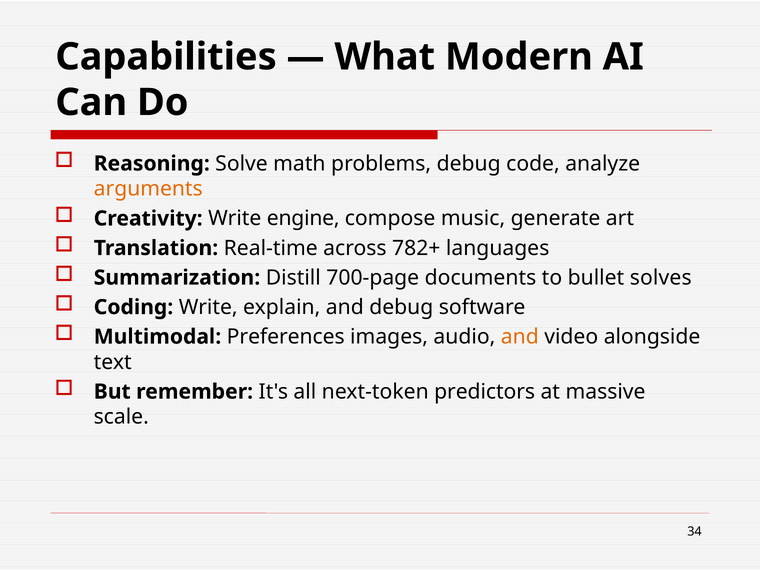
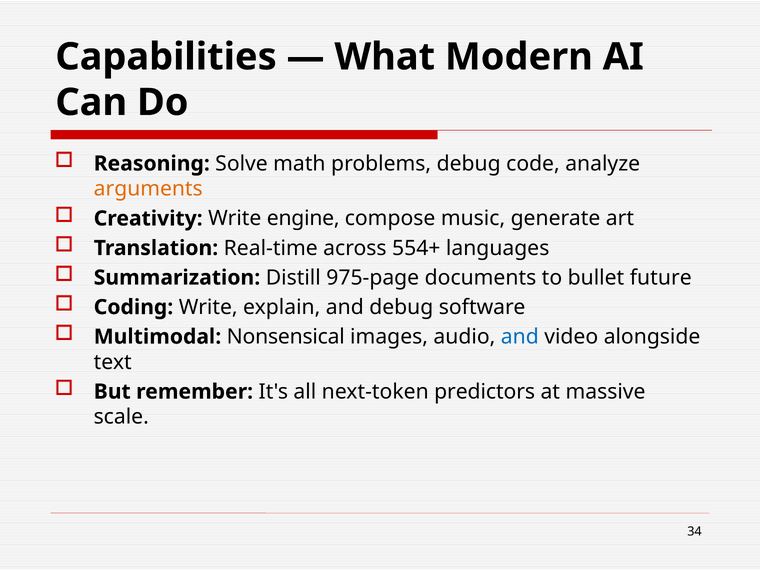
782+: 782+ -> 554+ (416, 248)
700-page: 700-page -> 975-page (373, 278)
solves: solves -> future (661, 278)
Preferences: Preferences -> Nonsensical (286, 337)
and colour: orange -> blue (520, 337)
